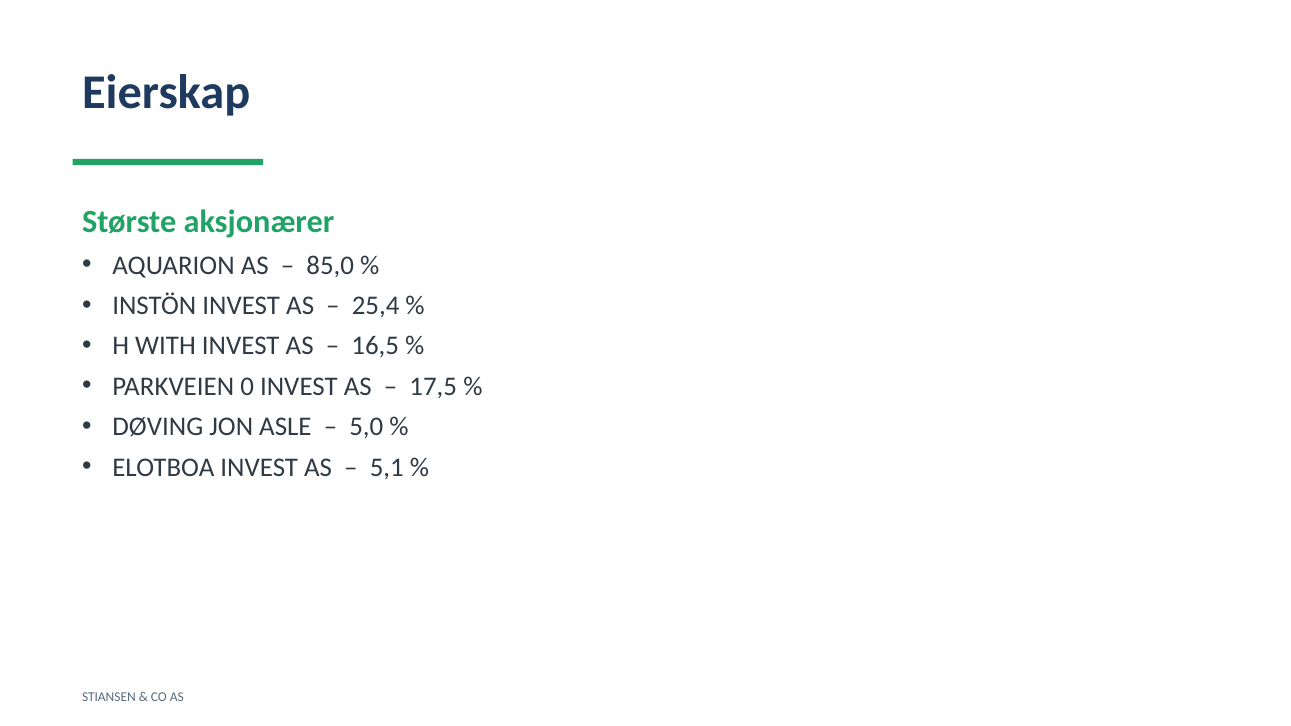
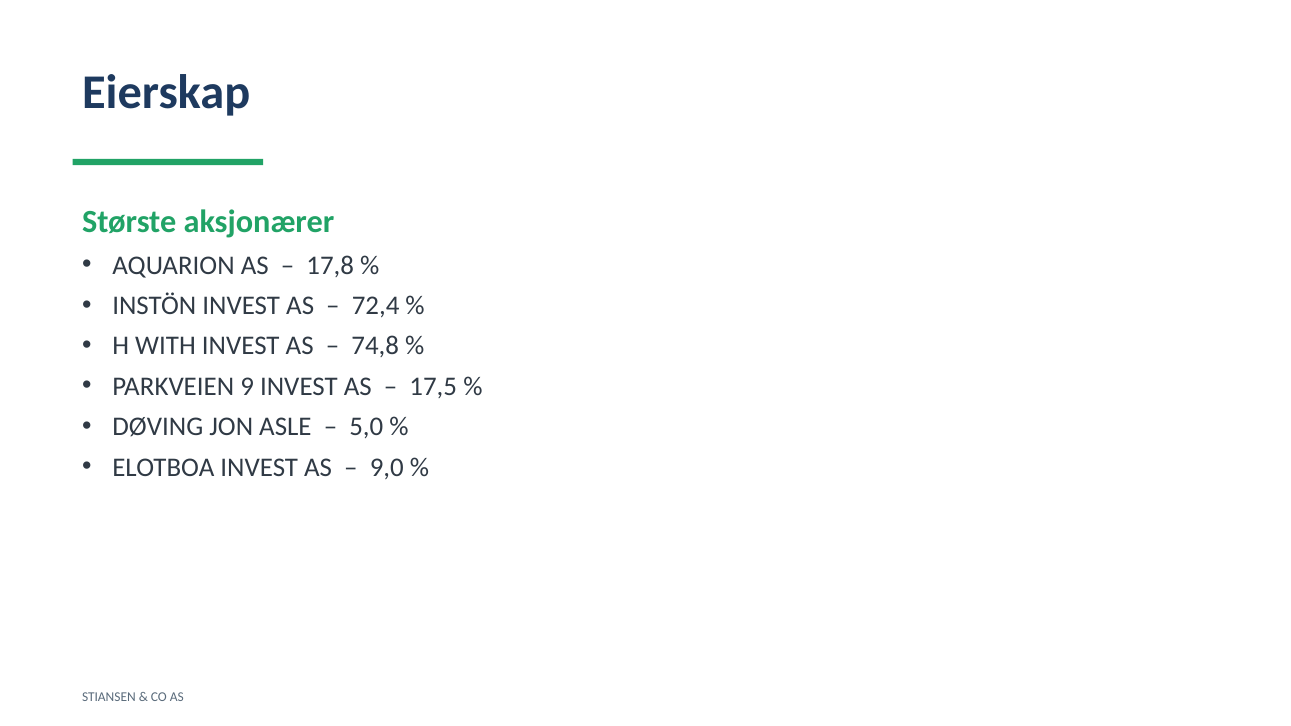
85,0: 85,0 -> 17,8 (330, 265)
25,4: 25,4 -> 72,4 (376, 306)
16,5: 16,5 -> 74,8 (375, 346)
0: 0 -> 9 (247, 387)
5,1: 5,1 -> 9,0 (387, 467)
